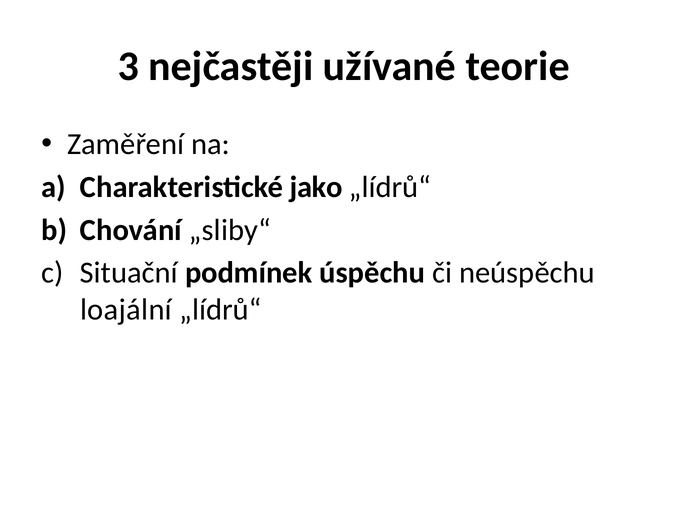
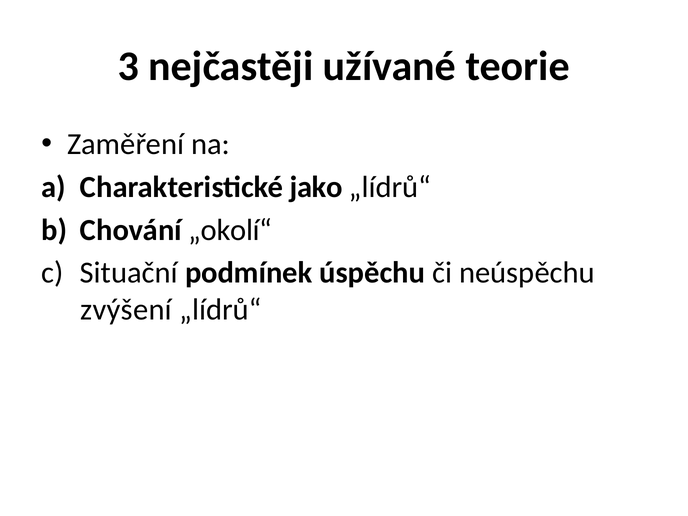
„sliby“: „sliby“ -> „okolí“ (230, 230)
loajální: loajální -> zvýšení (126, 310)
